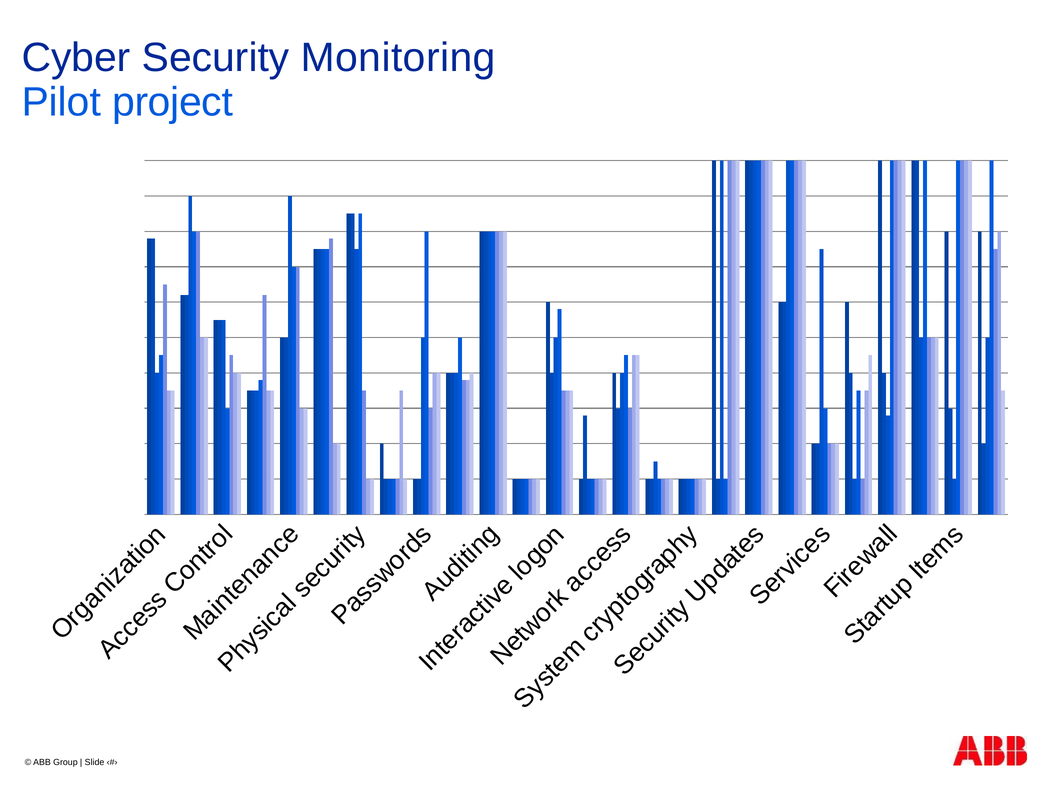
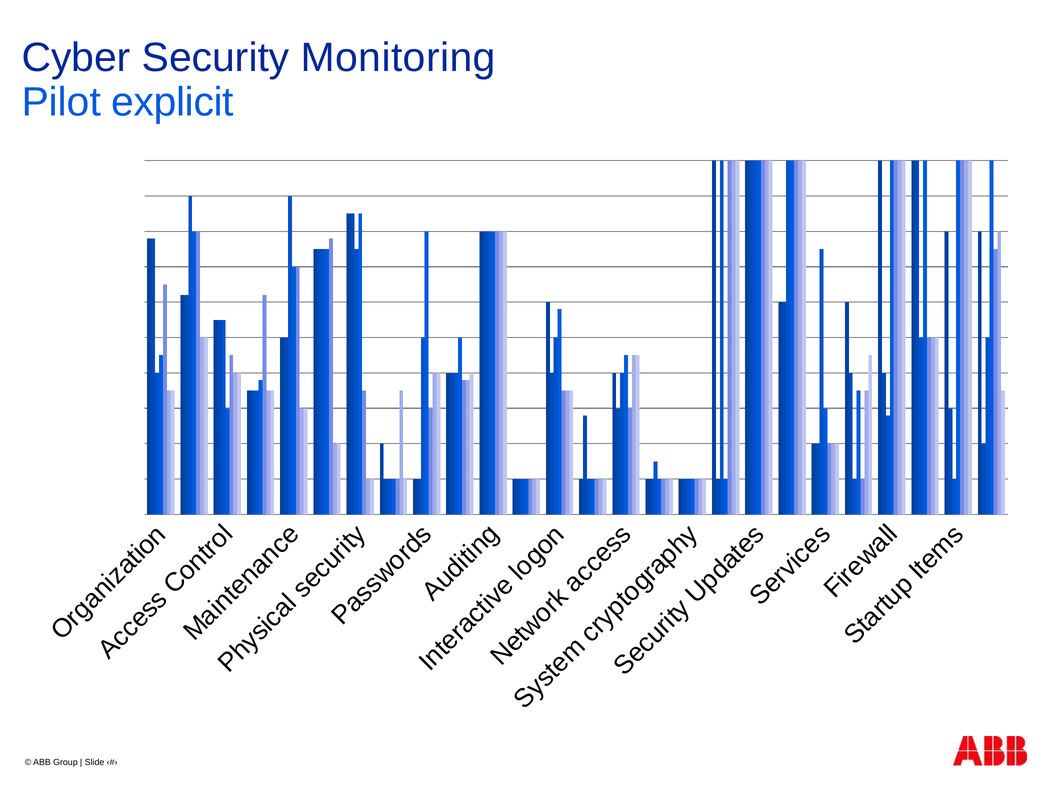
project: project -> explicit (173, 102)
